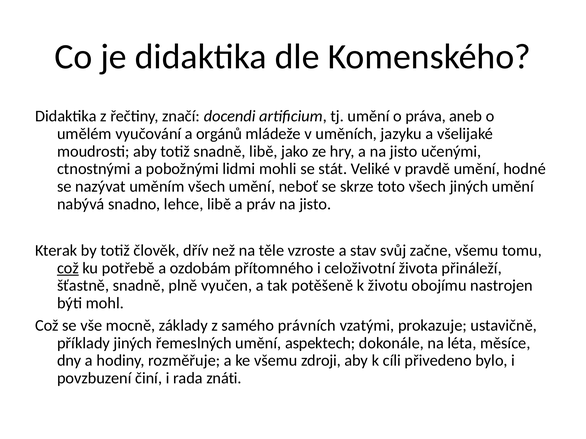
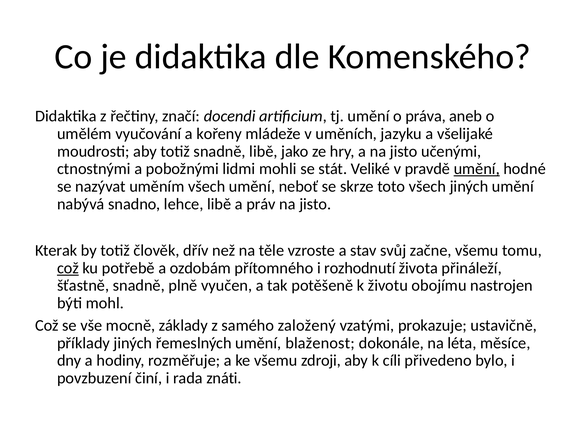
orgánů: orgánů -> kořeny (219, 134)
umění underline: none -> present (477, 169)
celoživotní: celoživotní -> rozhodnutí (360, 268)
právních: právních -> založený (307, 326)
aspektech: aspektech -> blaženost (320, 343)
